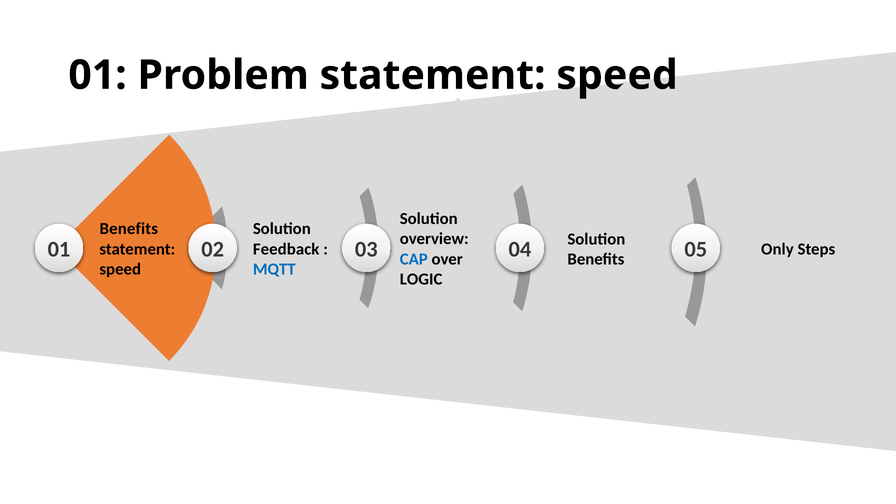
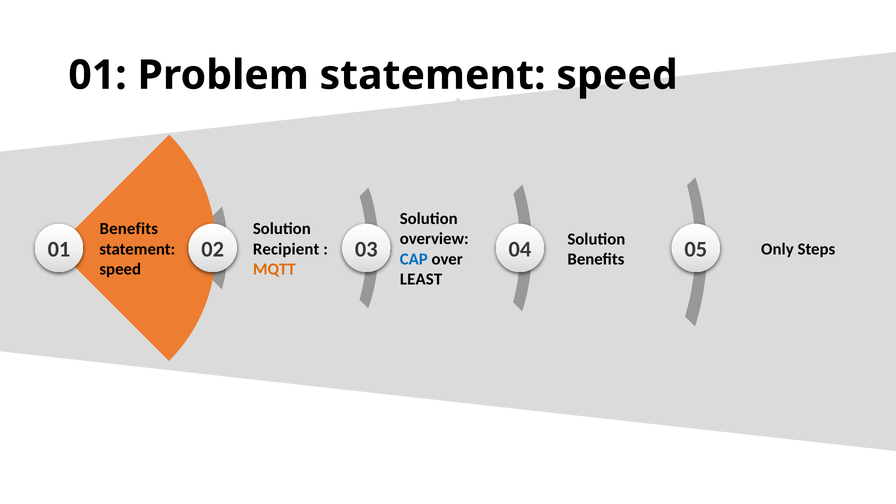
Feedback: Feedback -> Recipient (286, 249)
MQTT colour: blue -> orange (274, 269)
LOGIC: LOGIC -> LEAST (421, 279)
